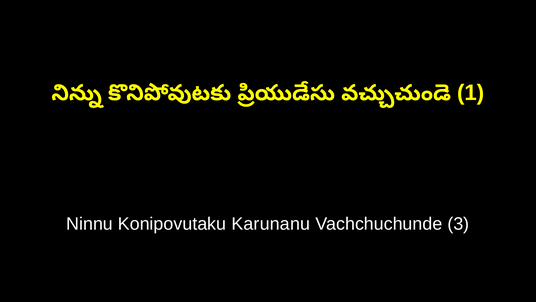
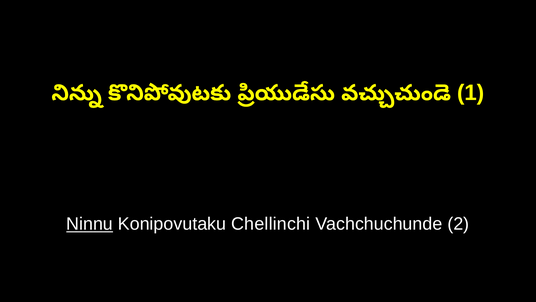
Ninnu underline: none -> present (90, 224)
Karunanu: Karunanu -> Chellinchi (271, 224)
3: 3 -> 2 (458, 224)
